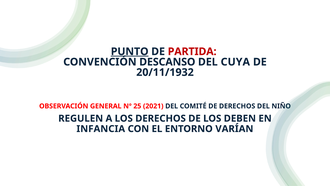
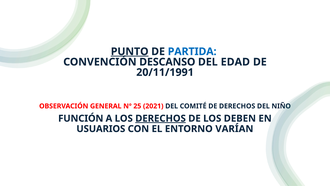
PARTIDA colour: red -> blue (192, 51)
CUYA: CUYA -> EDAD (235, 62)
20/11/1932: 20/11/1932 -> 20/11/1991 (165, 72)
REGULEN: REGULEN -> FUNCIÓN (81, 118)
DERECHOS underline: none -> present (161, 118)
INFANCIA: INFANCIA -> USUARIOS (101, 129)
